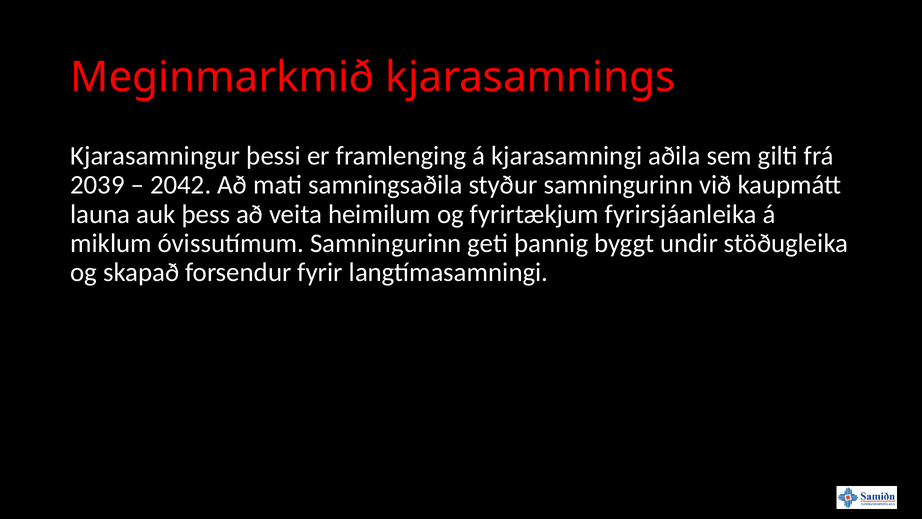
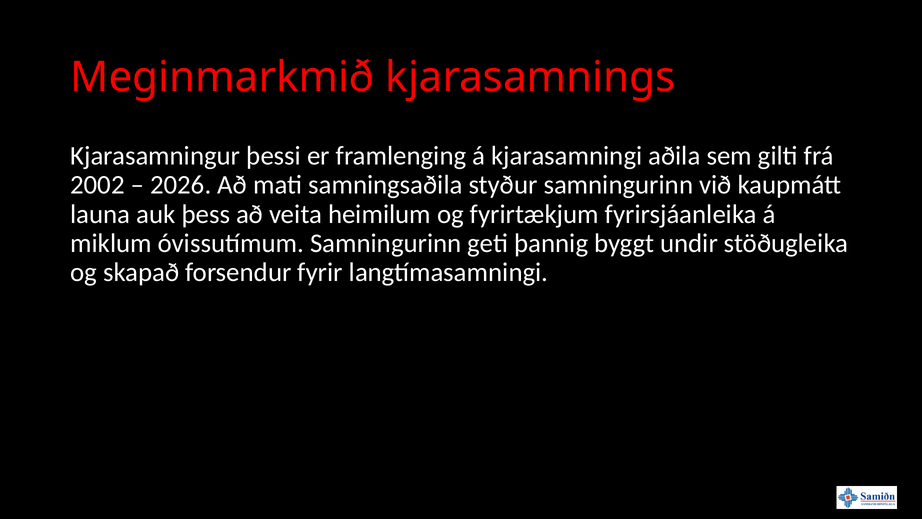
2039: 2039 -> 2002 (98, 185)
2042: 2042 -> 2026 (181, 185)
